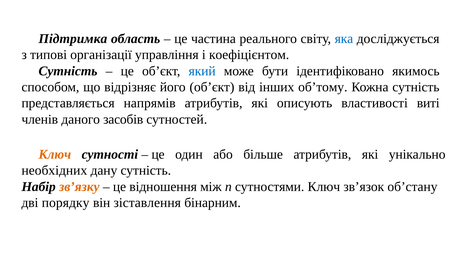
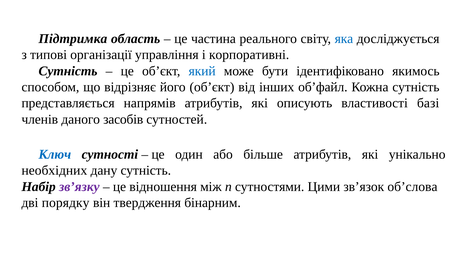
коефіцієнтом: коефіцієнтом -> корпоративні (249, 55)
об’тому: об’тому -> об’файл (323, 87)
виті: виті -> базі (428, 103)
Ключ colour: orange -> blue (55, 154)
зв’язку colour: orange -> purple (79, 186)
сутностями Ключ: Ключ -> Цими (324, 186)
об’стану: об’стану -> об’слова (412, 186)
зіставлення: зіставлення -> твердження (147, 203)
